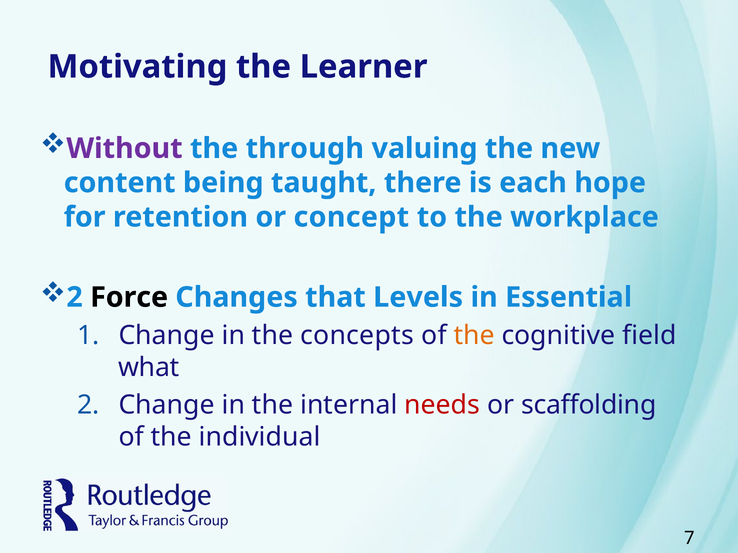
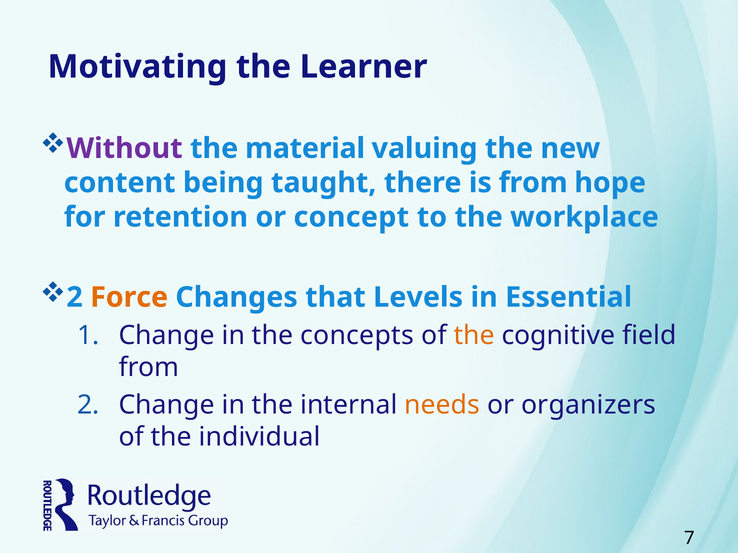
through: through -> material (305, 149)
is each: each -> from (533, 183)
Force colour: black -> orange (129, 298)
what: what -> from (149, 368)
needs colour: red -> orange (442, 405)
scaffolding: scaffolding -> organizers (588, 405)
